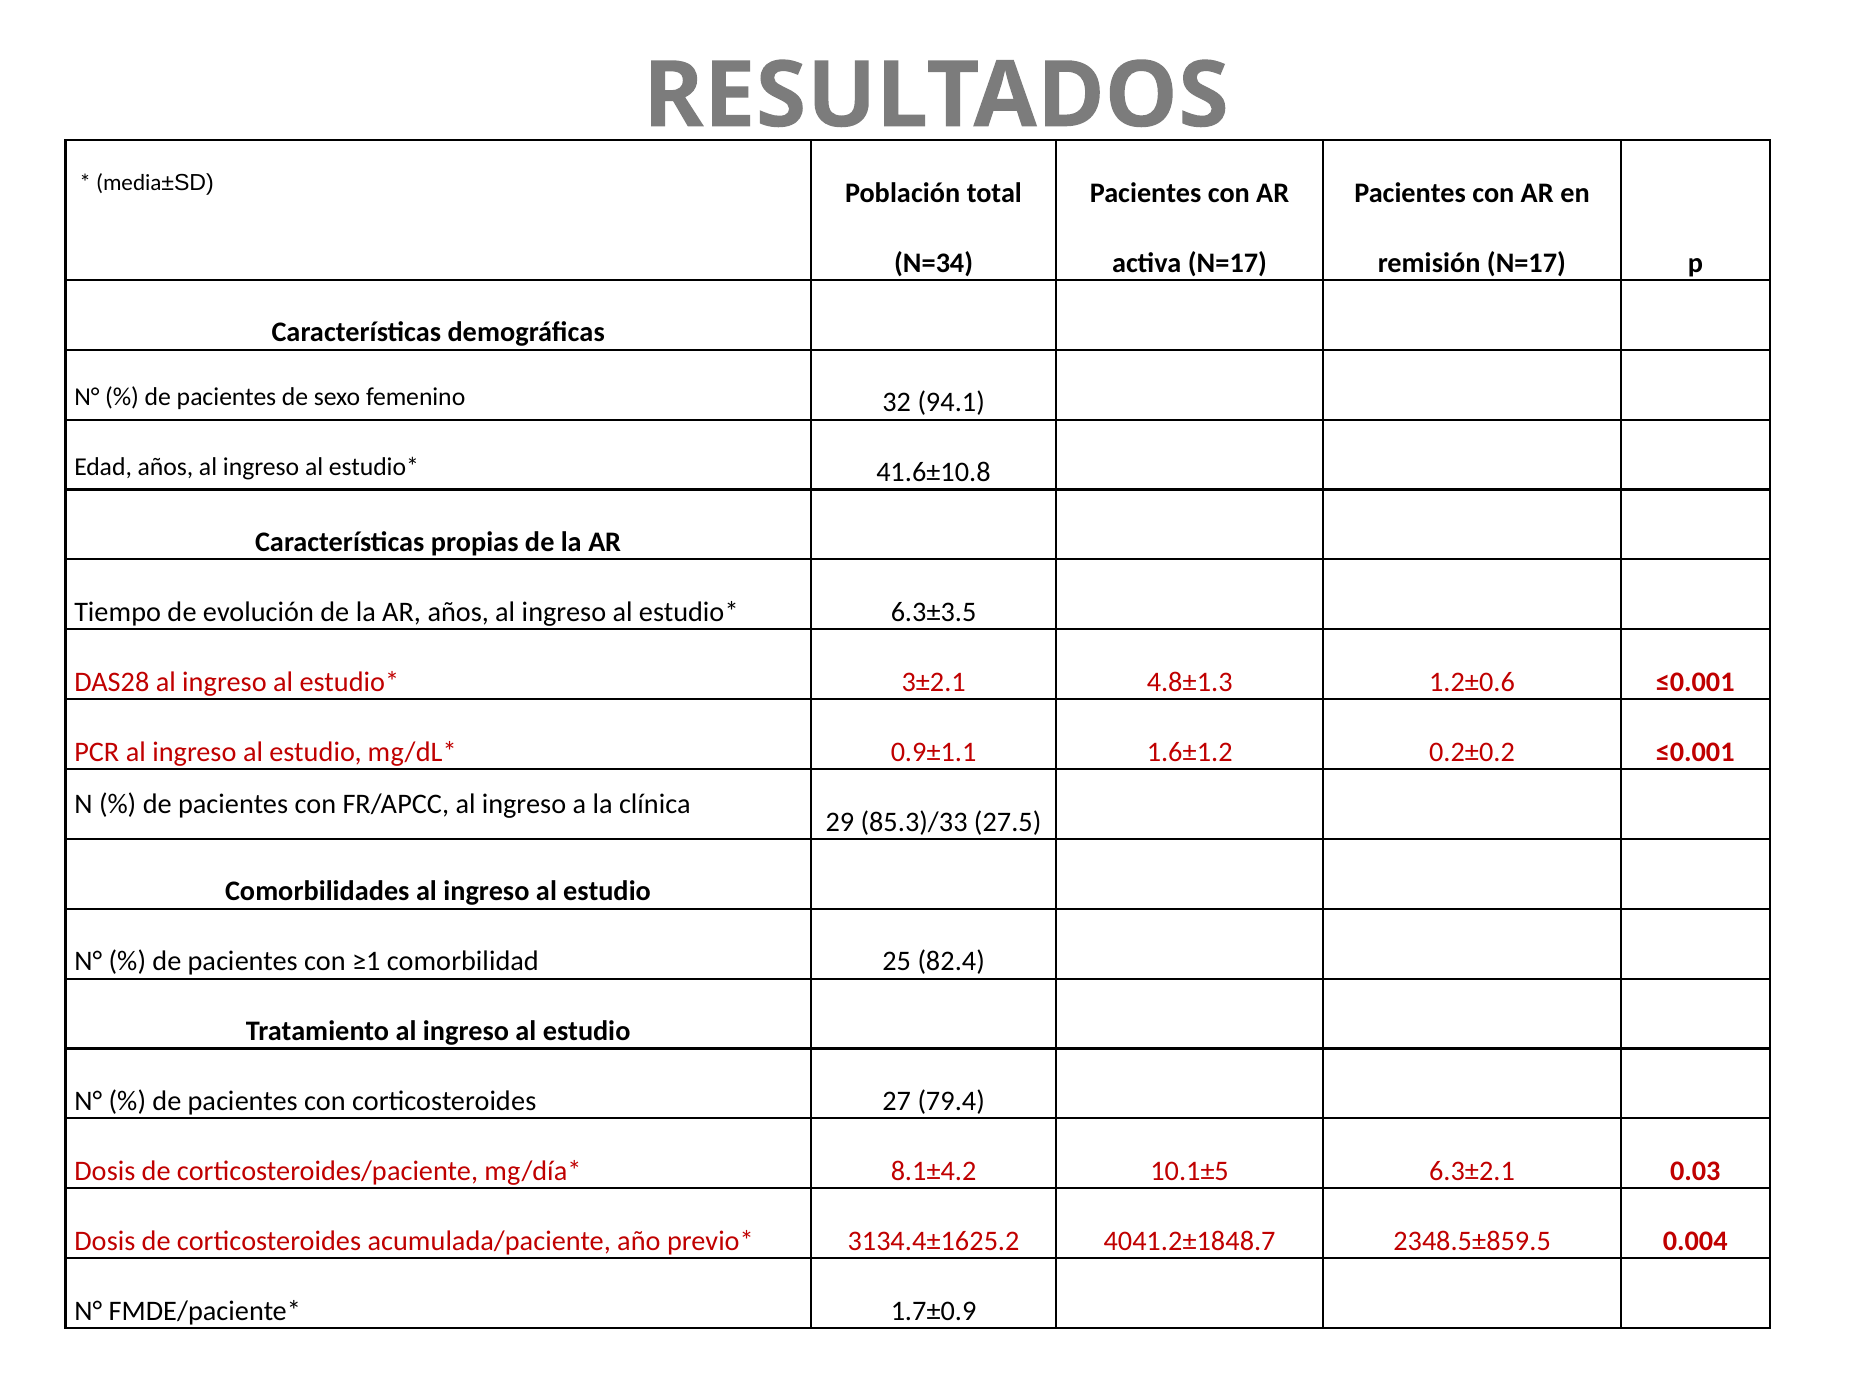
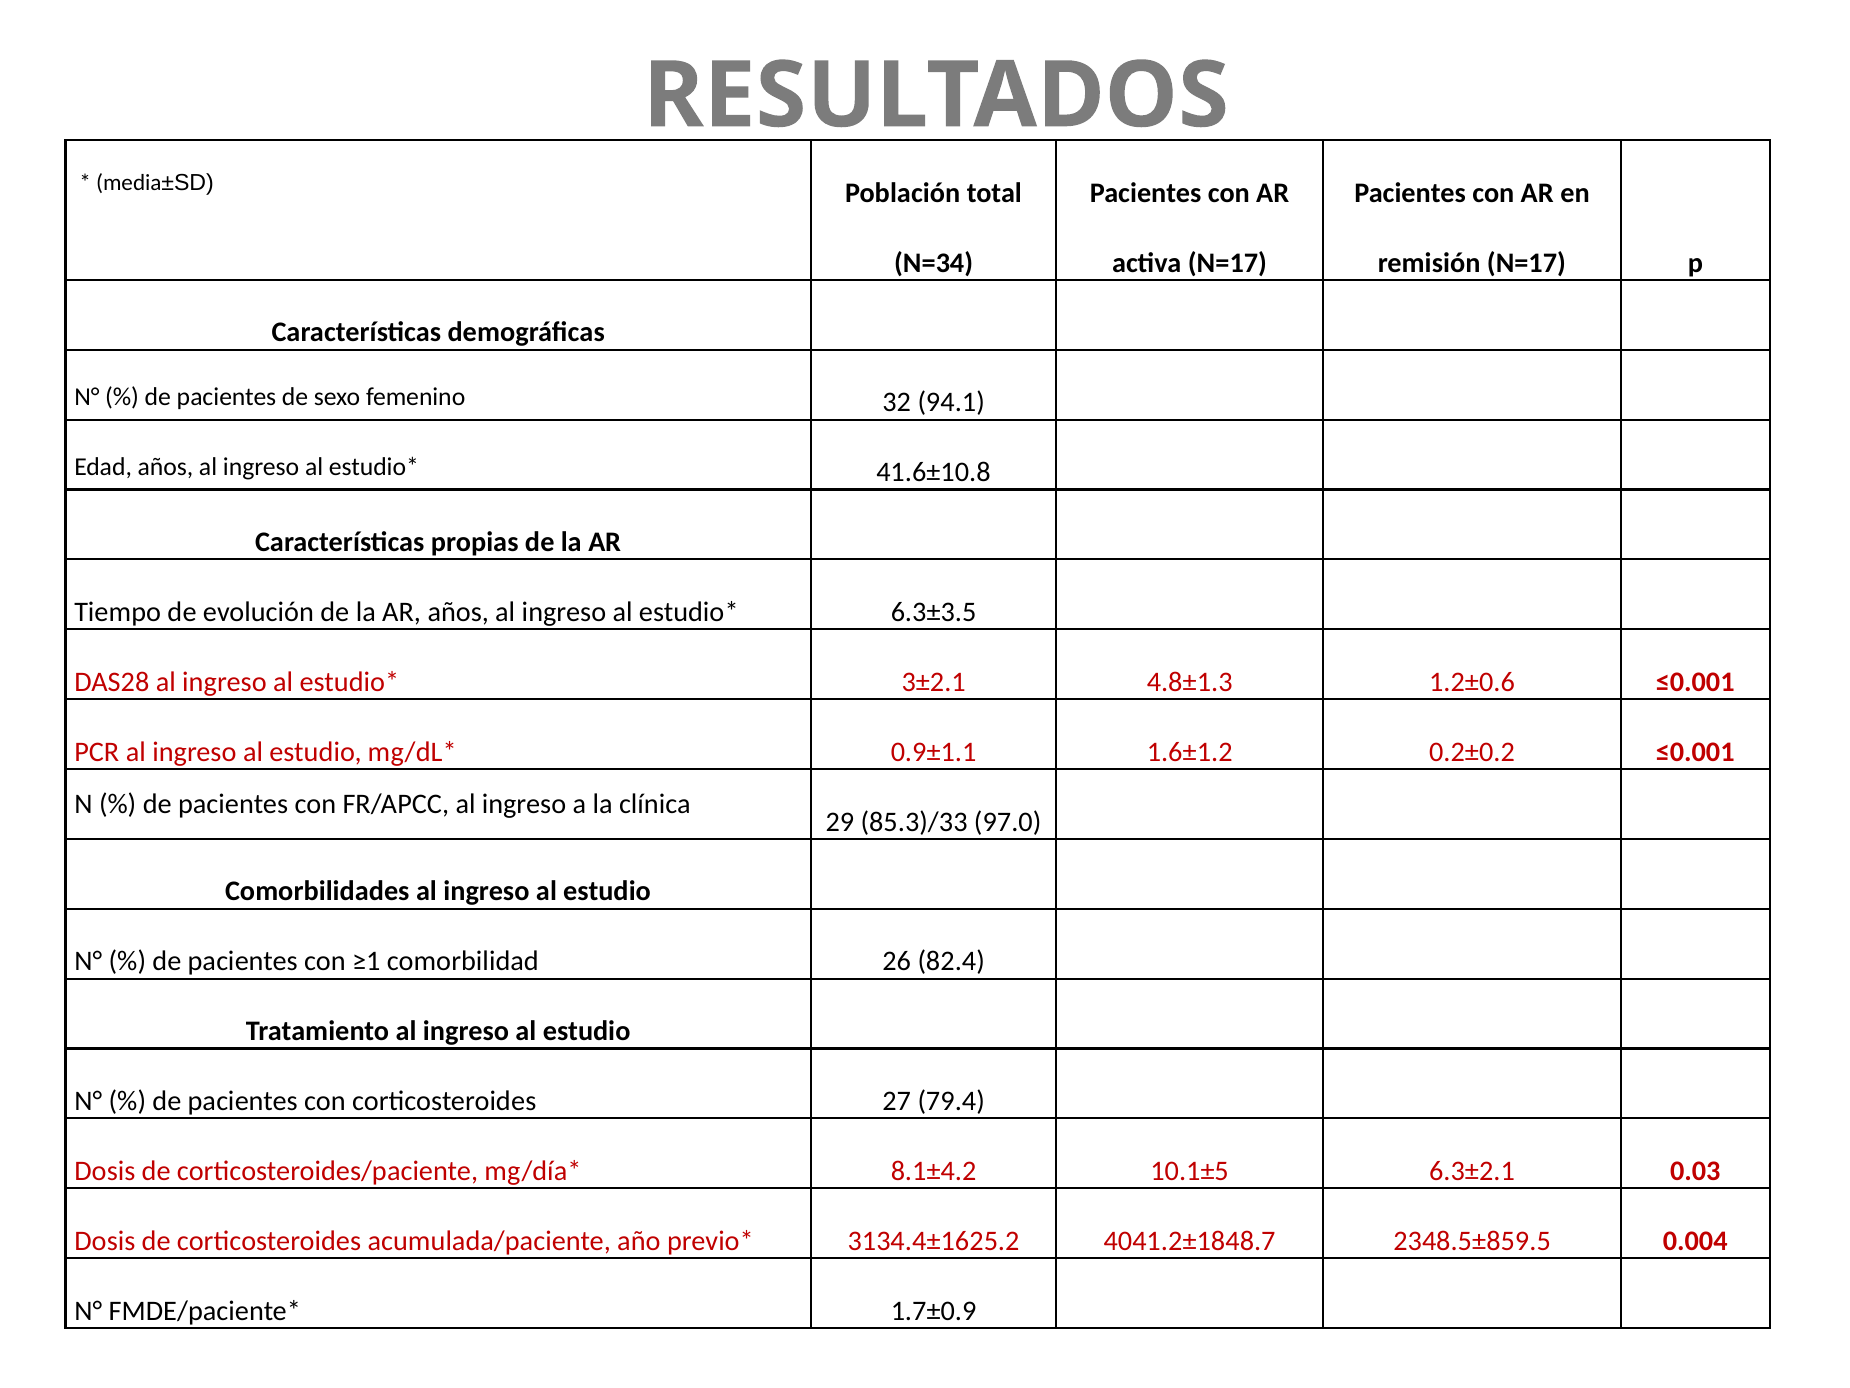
27.5: 27.5 -> 97.0 (1008, 821)
25: 25 -> 26 (897, 961)
